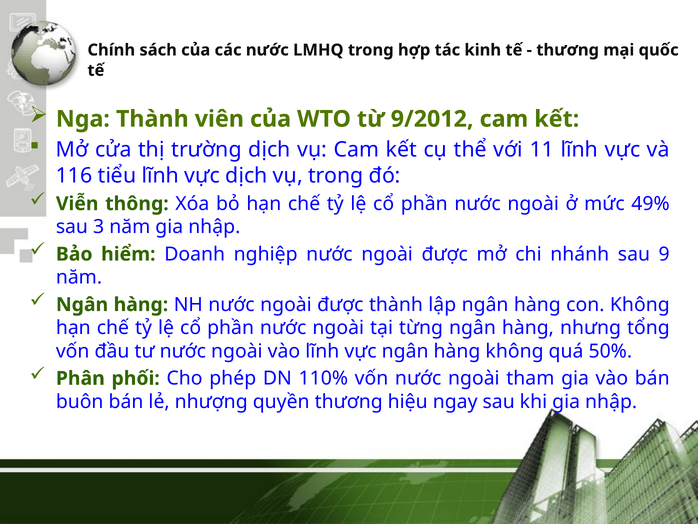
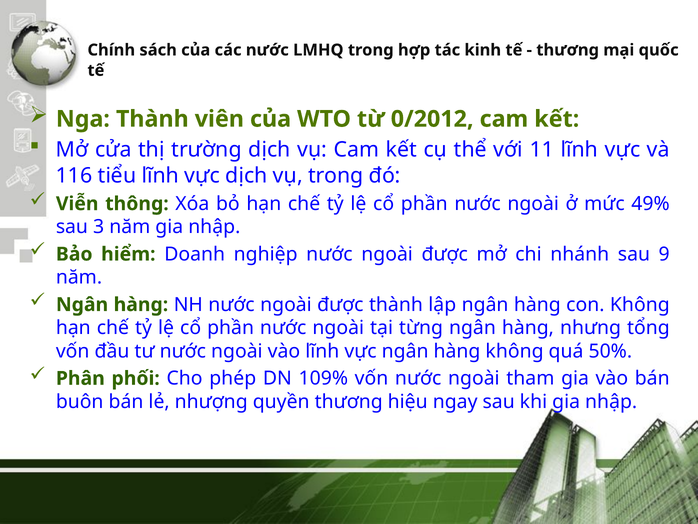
9/2012: 9/2012 -> 0/2012 (432, 119)
110%: 110% -> 109% (323, 378)
